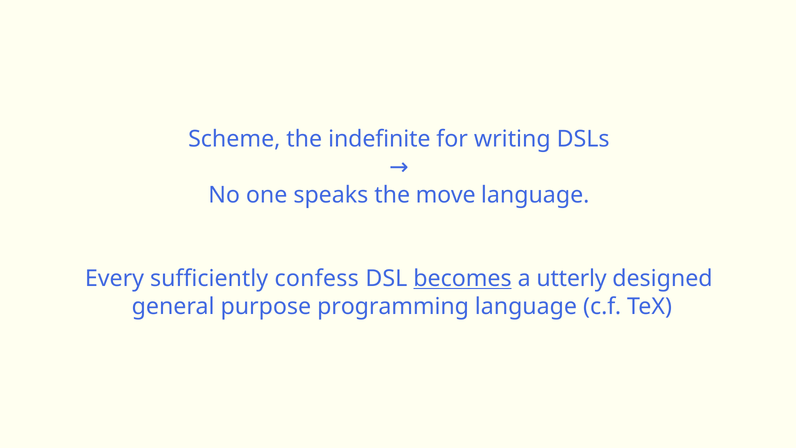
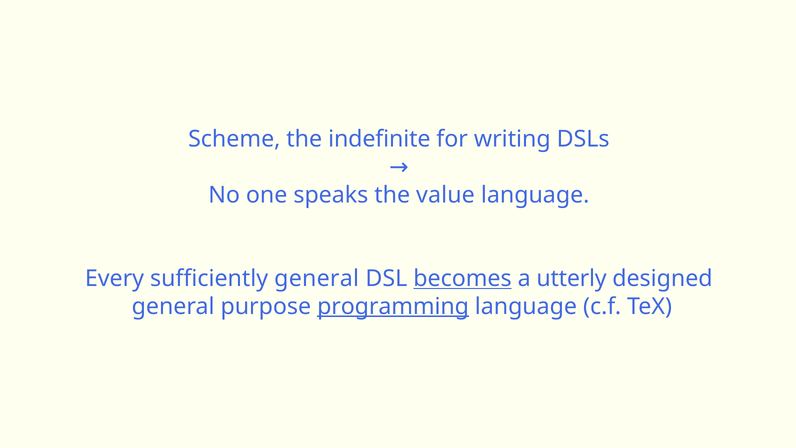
move: move -> value (445, 195)
sufficiently confess: confess -> general (317, 278)
programming underline: none -> present (393, 306)
